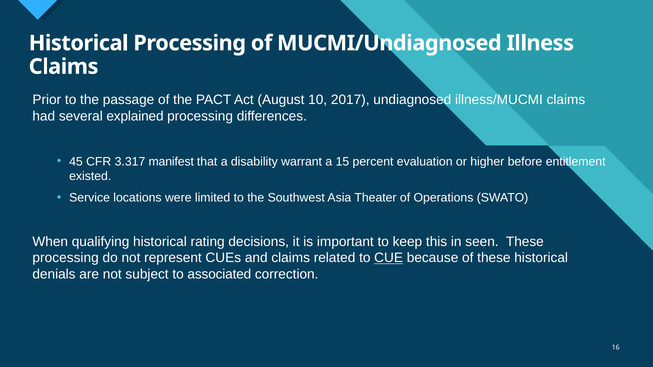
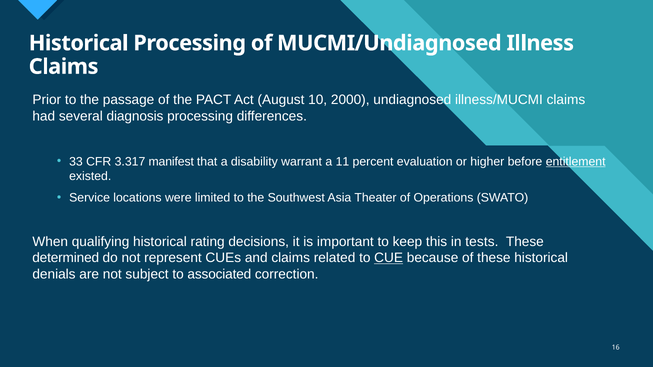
2017: 2017 -> 2000 (350, 100)
explained: explained -> diagnosis (135, 116)
45: 45 -> 33 (76, 162)
15: 15 -> 11 (342, 162)
entitlement underline: none -> present (576, 162)
seen: seen -> tests (482, 242)
processing: processing -> determined (66, 258)
